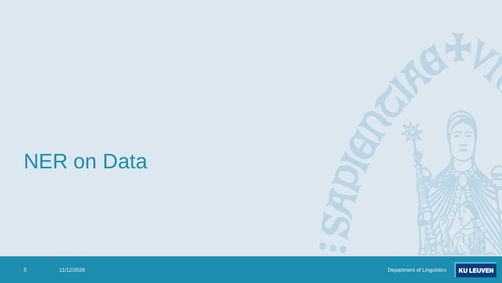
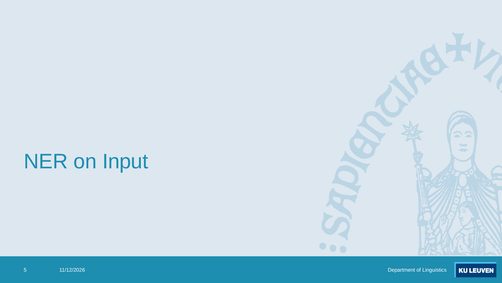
Data: Data -> Input (125, 161)
